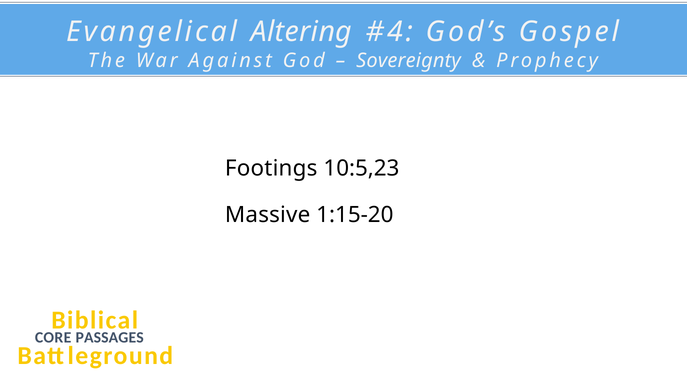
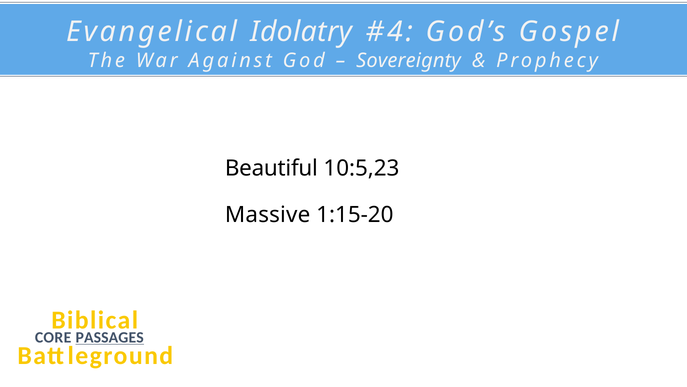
Altering: Altering -> Idolatry (301, 32)
Footings: Footings -> Beautiful (271, 168)
PASSAGES underline: none -> present (110, 337)
